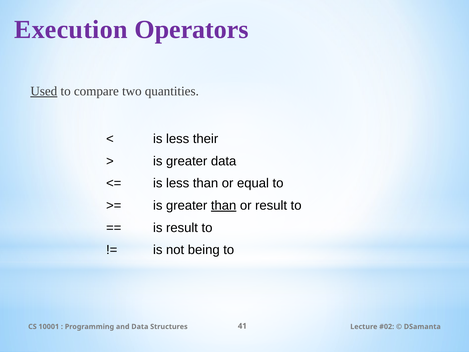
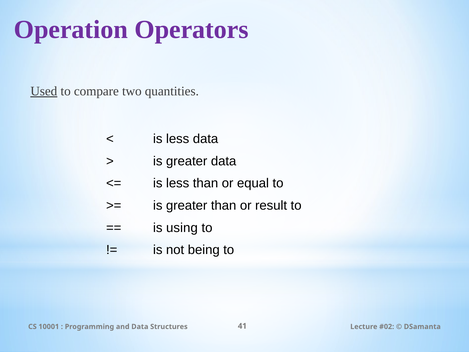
Execution: Execution -> Operation (71, 29)
less their: their -> data (206, 139)
than underline: present -> none (224, 205)
is result: result -> using (182, 228)
